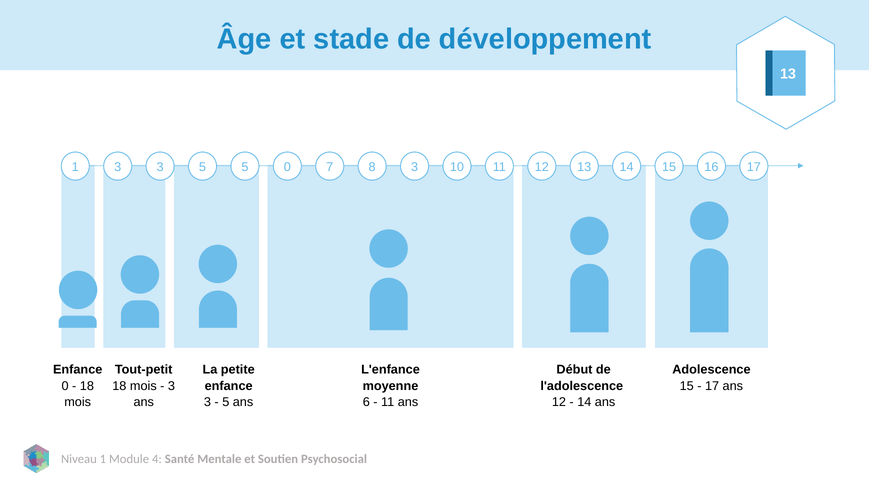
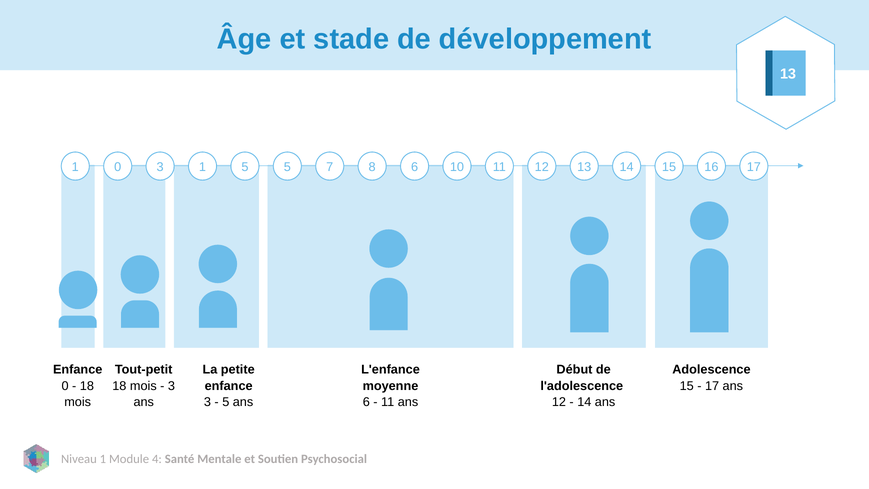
1 3: 3 -> 0 (118, 167)
3 5: 5 -> 1 (202, 167)
5 0: 0 -> 5 (287, 167)
8 3: 3 -> 6 (415, 167)
